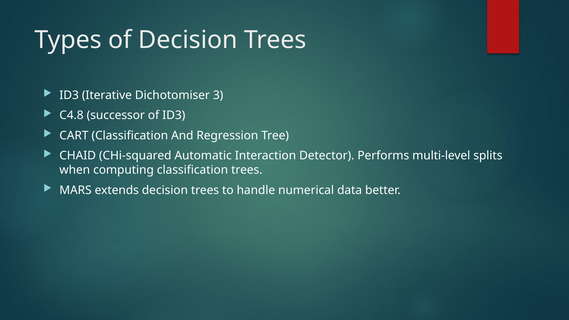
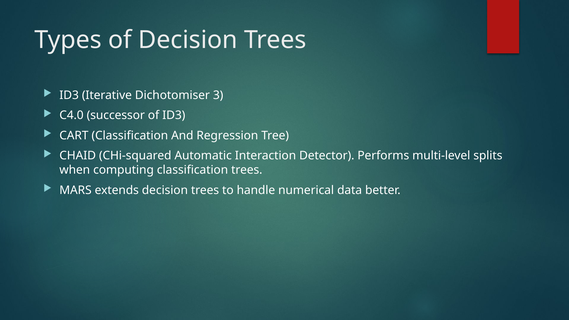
C4.8: C4.8 -> C4.0 (72, 115)
